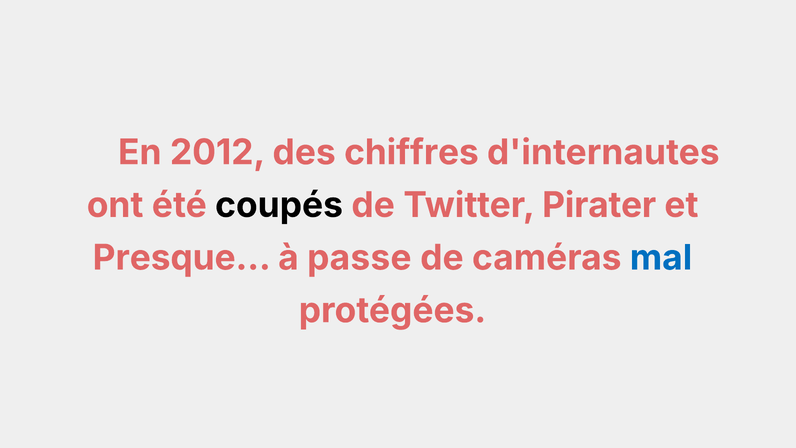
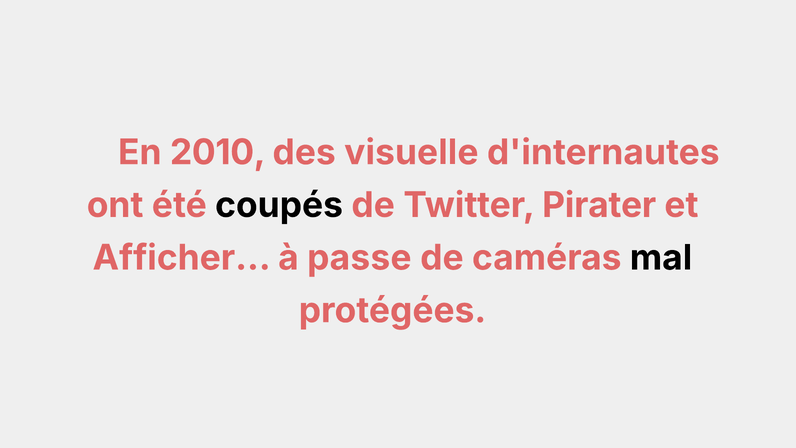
2012: 2012 -> 2010 (218, 152)
chiffres: chiffres -> visuelle (411, 152)
Presque: Presque -> Afficher (182, 258)
mal colour: blue -> black (661, 258)
